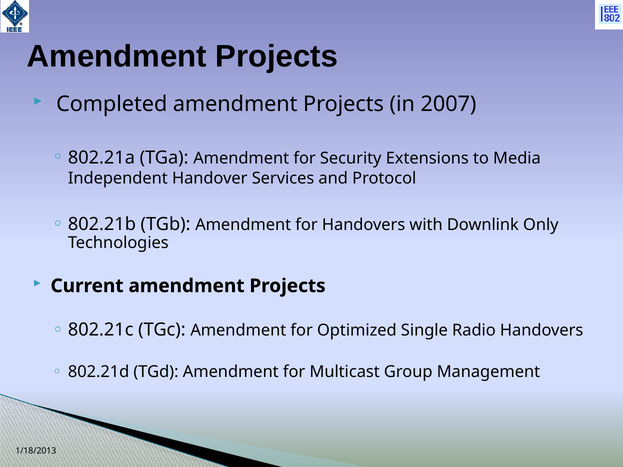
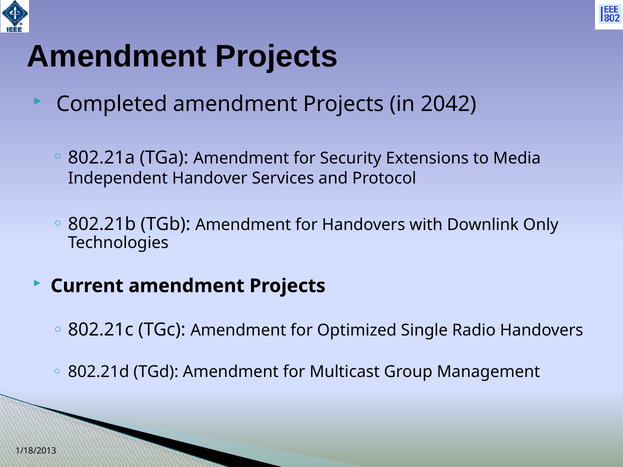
2007: 2007 -> 2042 (449, 104)
